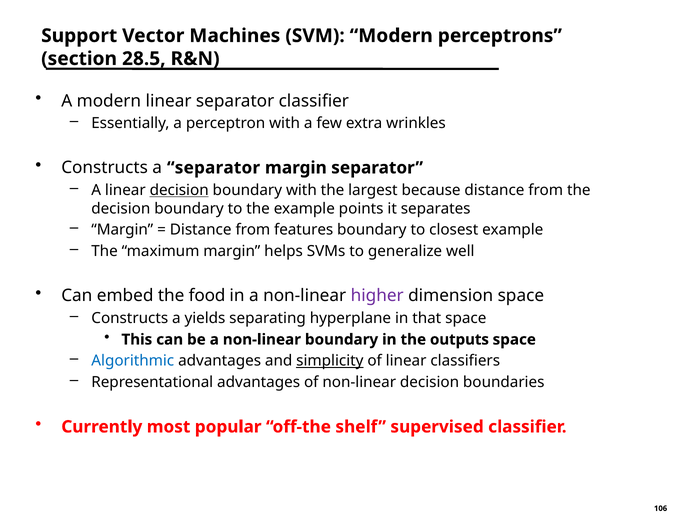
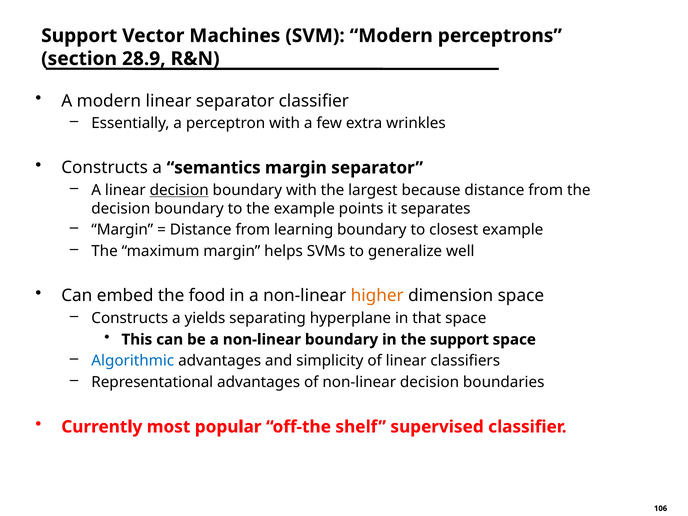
28.5: 28.5 -> 28.9 (144, 59)
a separator: separator -> semantics (214, 168)
features: features -> learning (304, 230)
higher colour: purple -> orange (377, 296)
the outputs: outputs -> support (459, 340)
simplicity underline: present -> none (330, 361)
